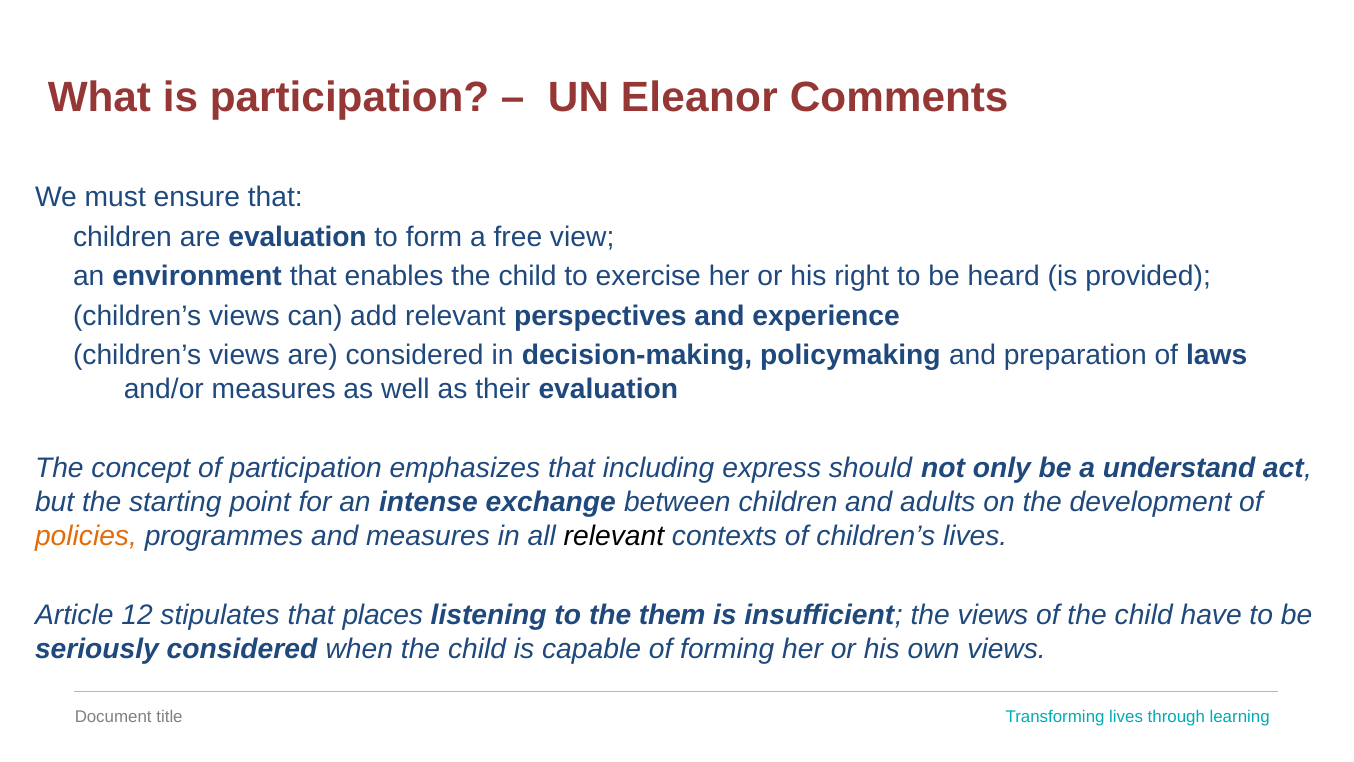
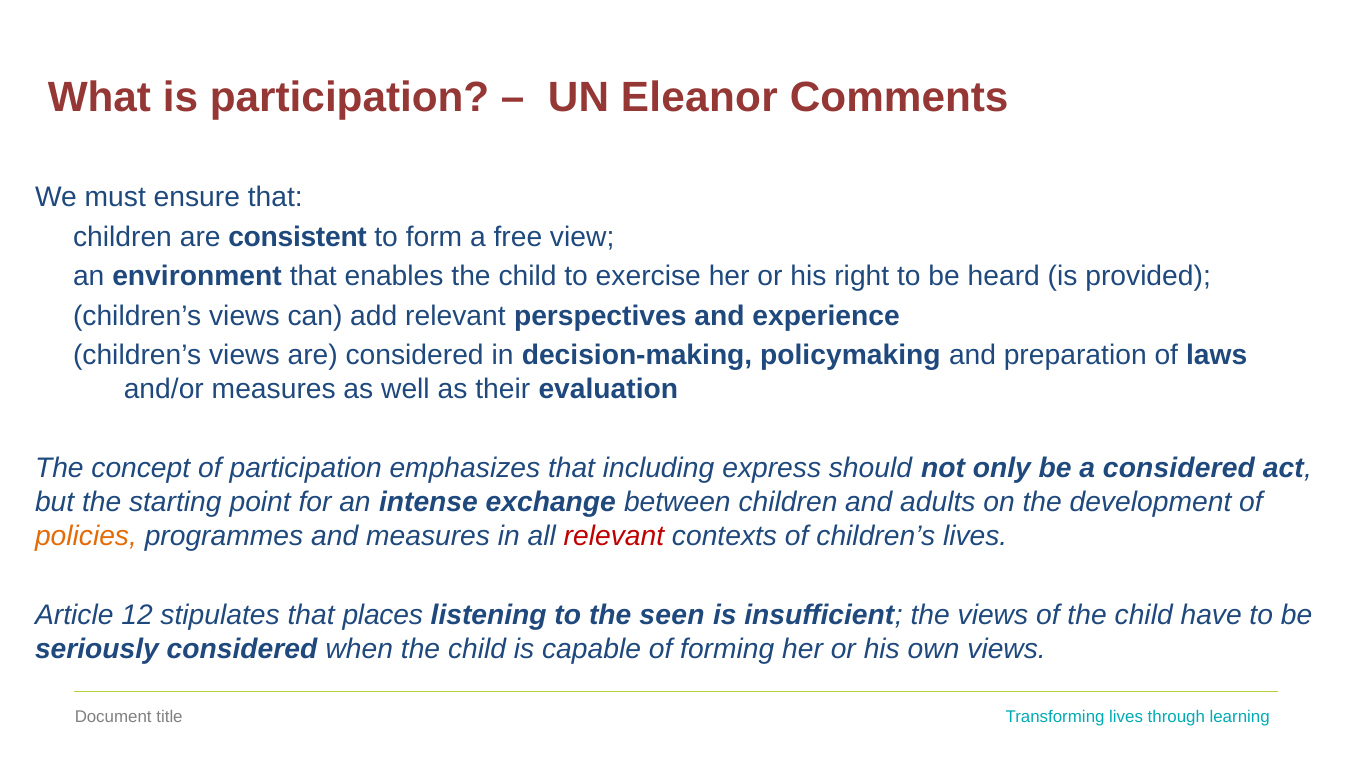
are evaluation: evaluation -> consistent (298, 237)
a understand: understand -> considered (1179, 468)
relevant colour: black -> red (614, 536)
them: them -> seen (672, 615)
